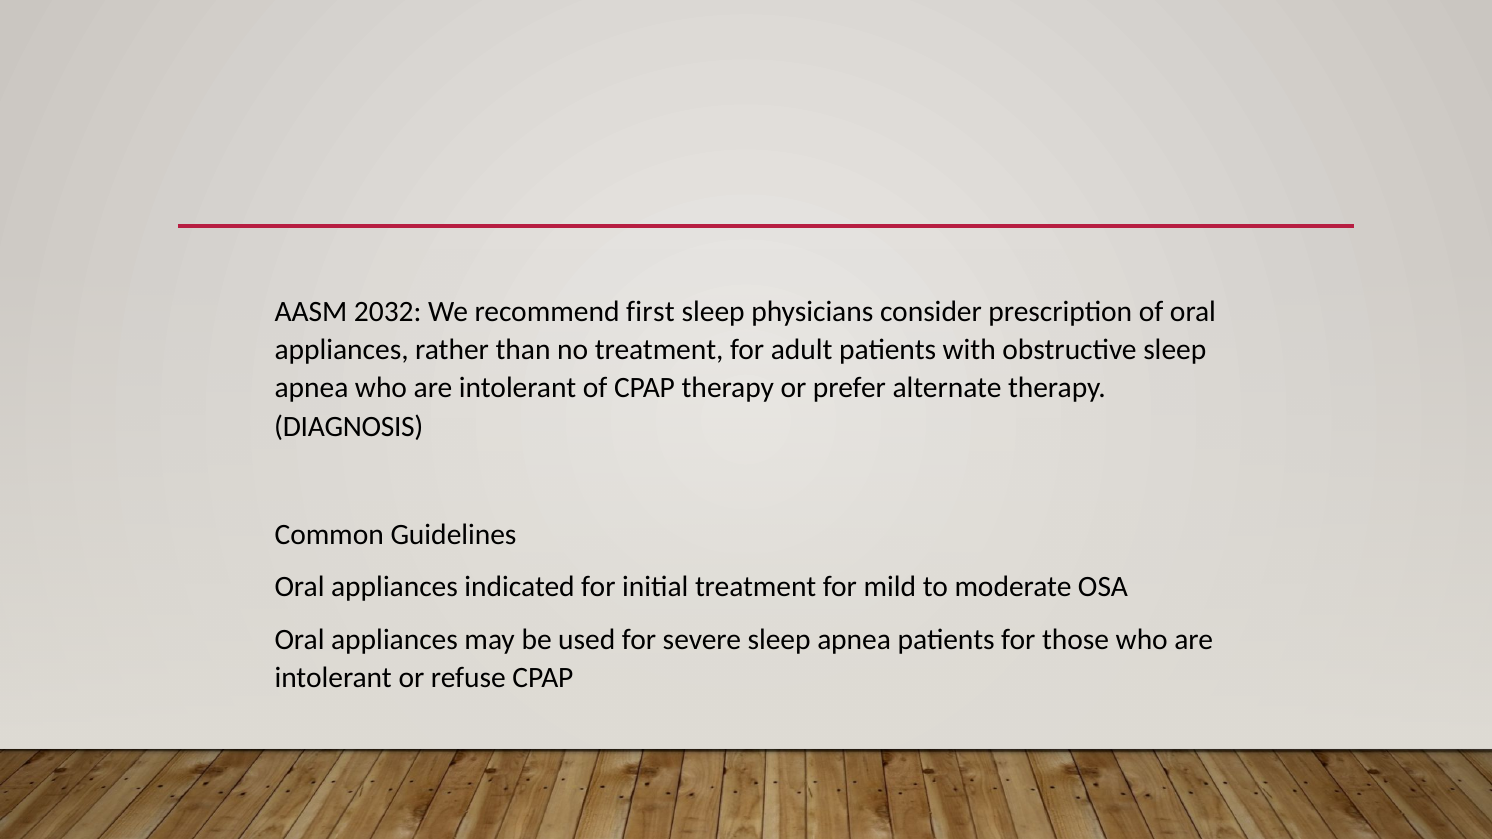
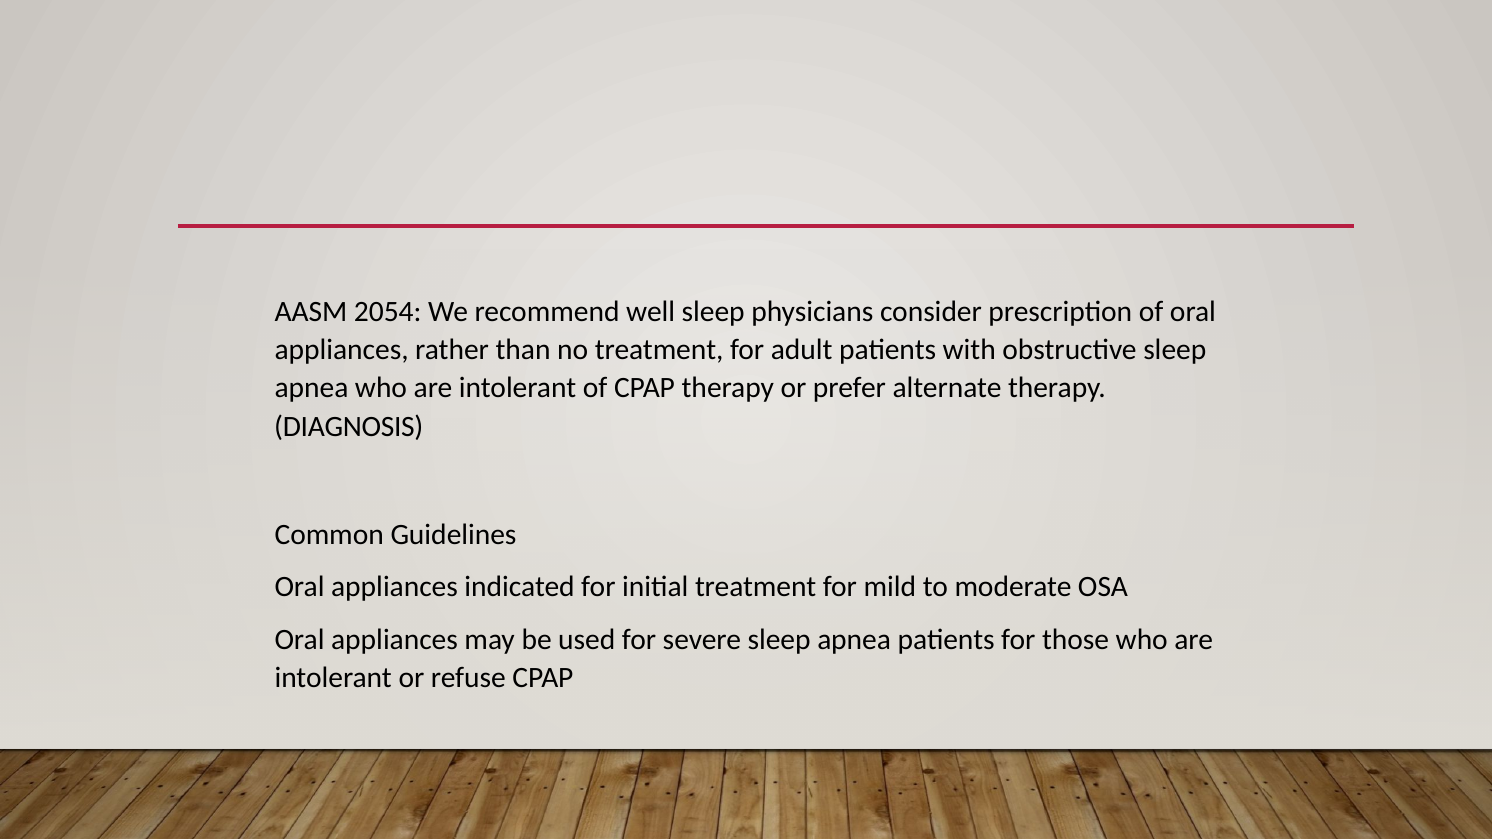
2032: 2032 -> 2054 (388, 312)
first: first -> well (651, 312)
